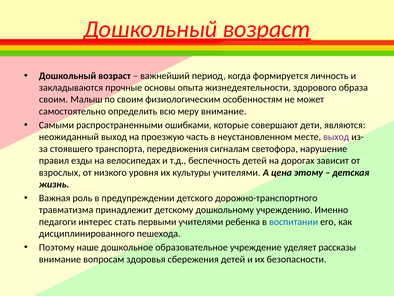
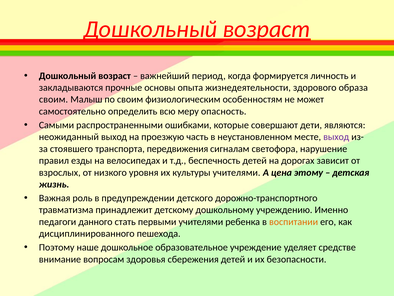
меру внимание: внимание -> опасность (224, 111)
интерес: интерес -> данного (95, 221)
воспитании colour: blue -> orange (294, 221)
рассказы: рассказы -> средстве (337, 247)
